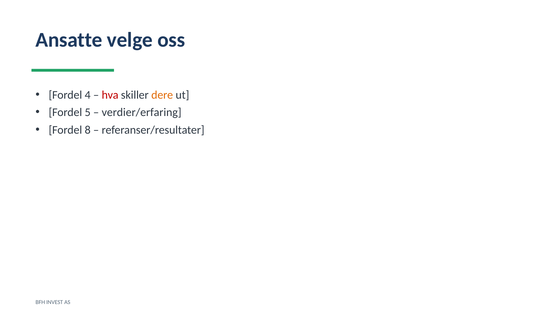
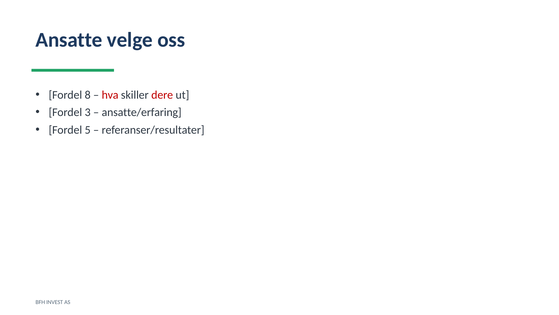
4: 4 -> 8 (88, 95)
dere colour: orange -> red (162, 95)
5: 5 -> 3 (88, 112)
verdier/erfaring: verdier/erfaring -> ansatte/erfaring (142, 112)
8: 8 -> 5 (88, 130)
